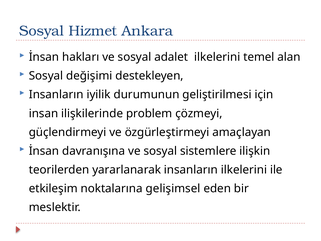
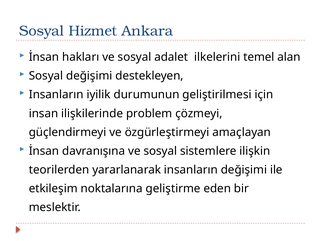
insanların ilkelerini: ilkelerini -> değişimi (244, 170)
gelişimsel: gelişimsel -> geliştirme (173, 188)
